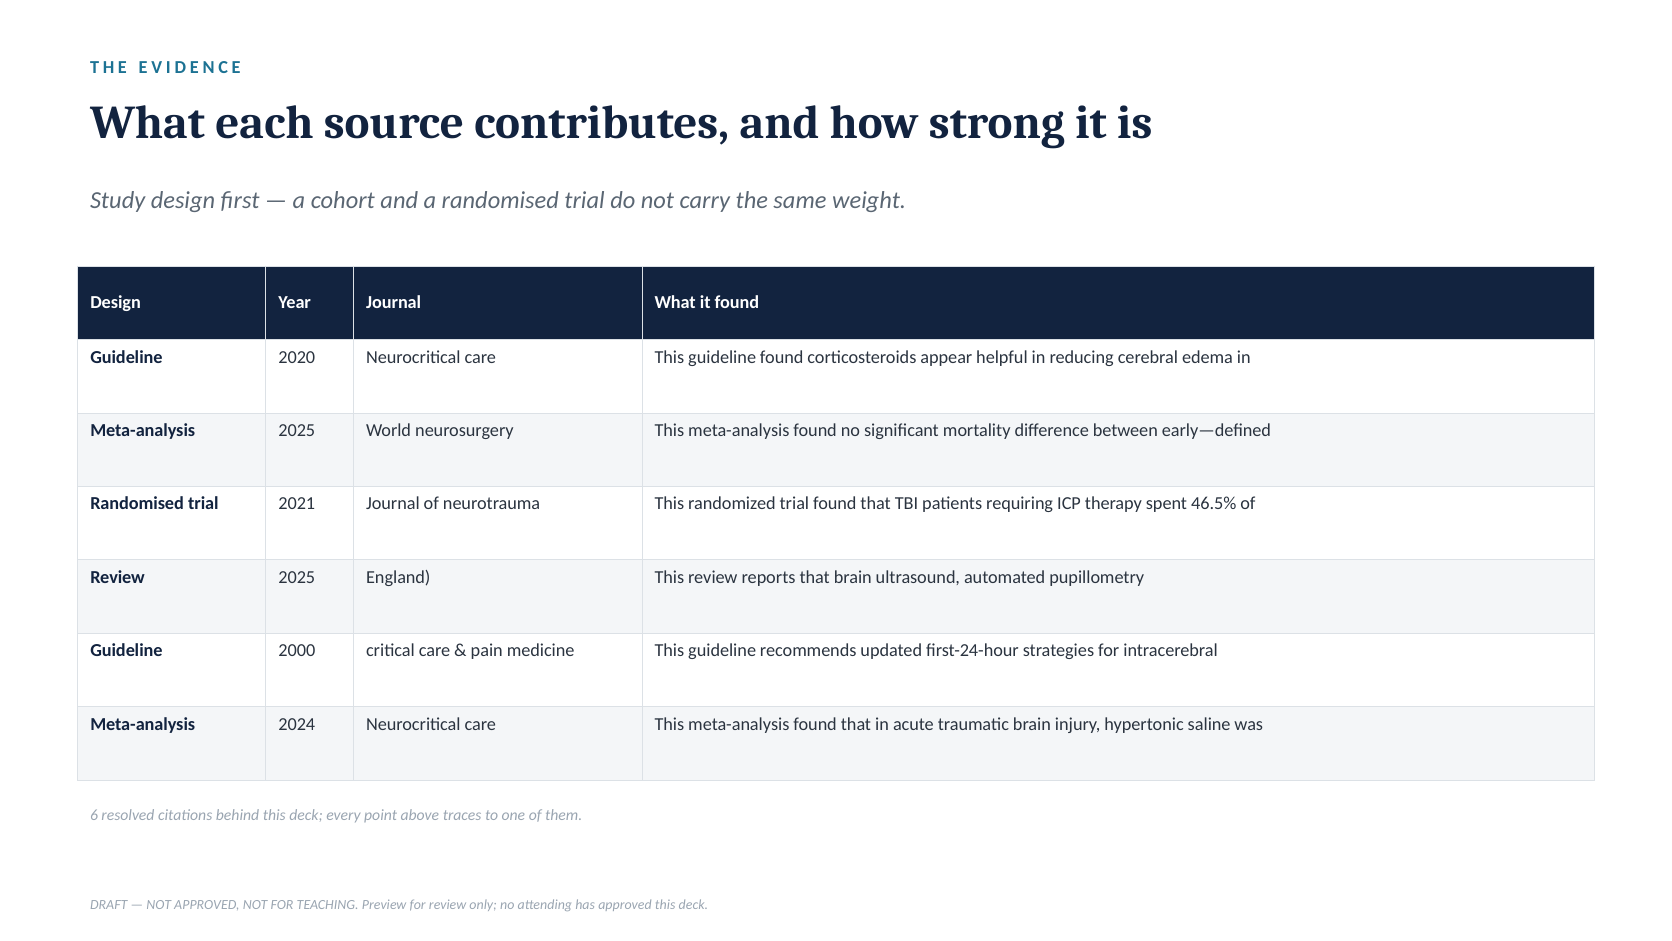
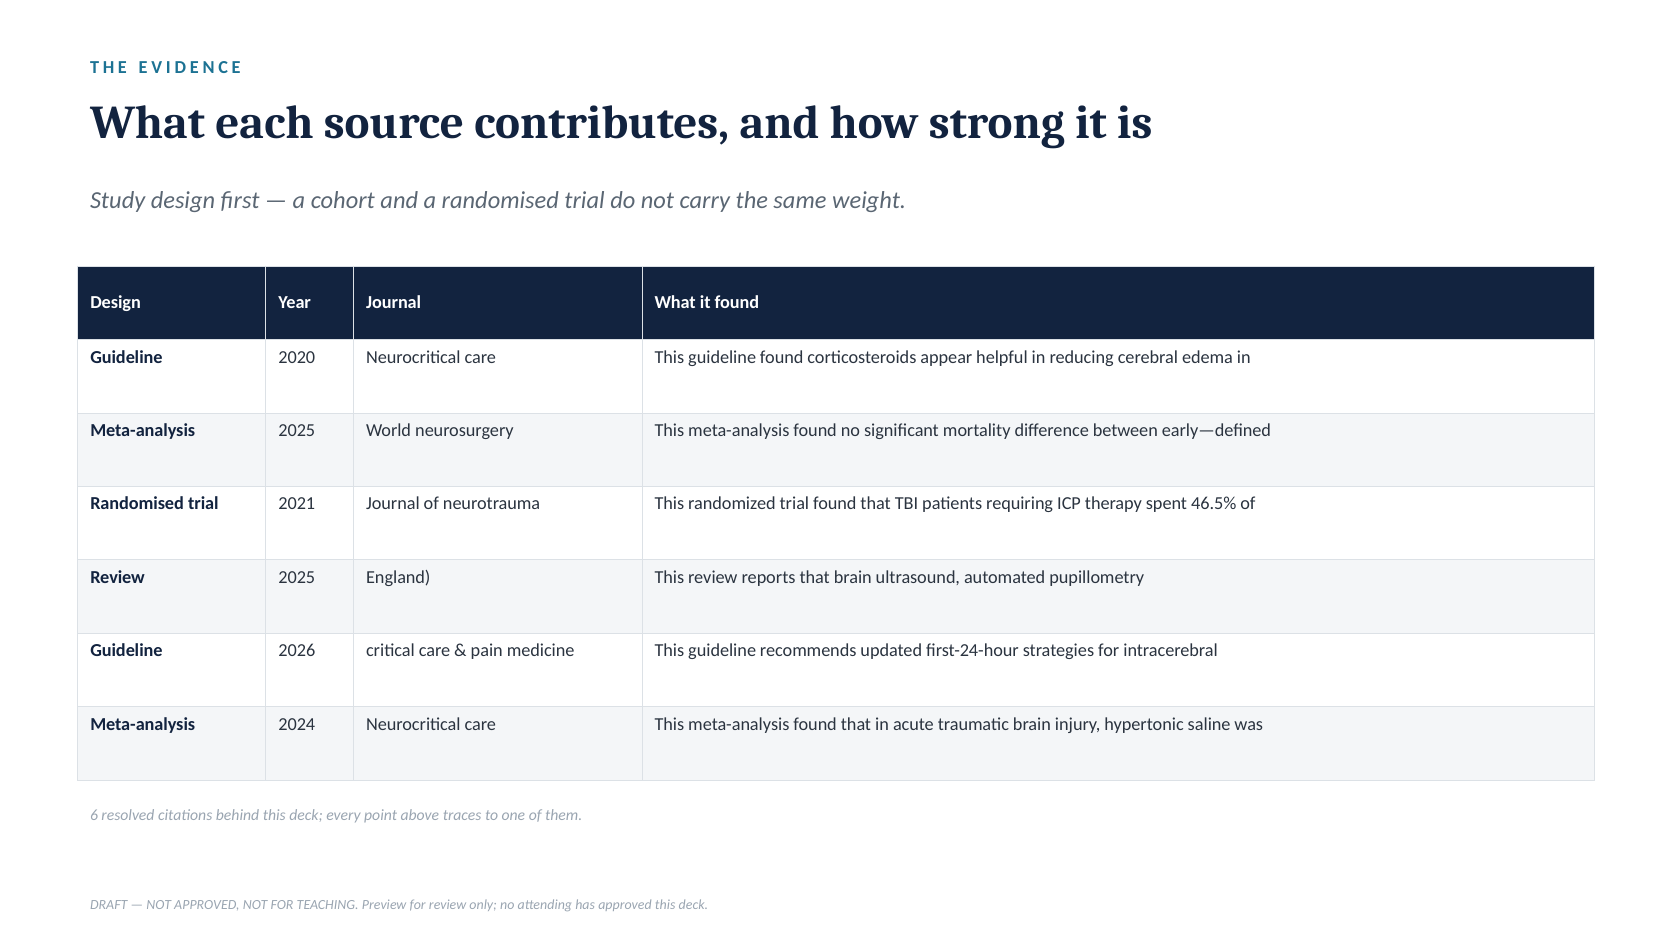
2000: 2000 -> 2026 (297, 650)
